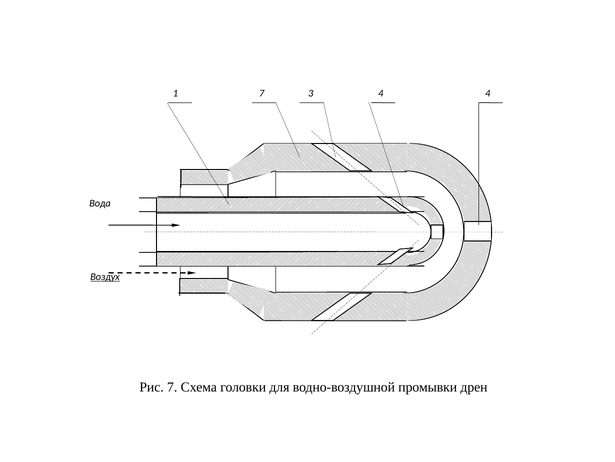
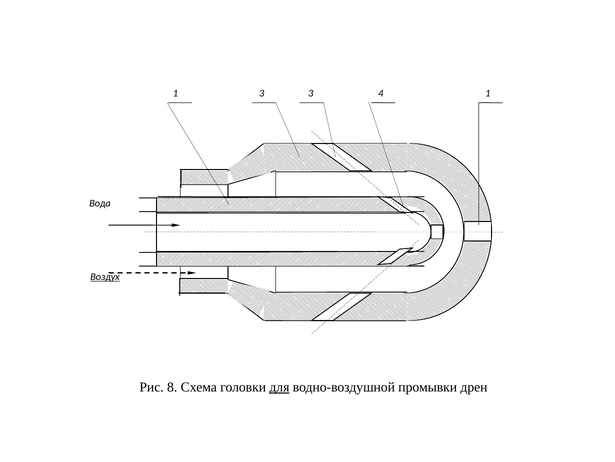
1 7: 7 -> 3 (262, 93)
4 4: 4 -> 1 (488, 93)
Рис 7: 7 -> 8 (172, 387)
для underline: none -> present (279, 387)
